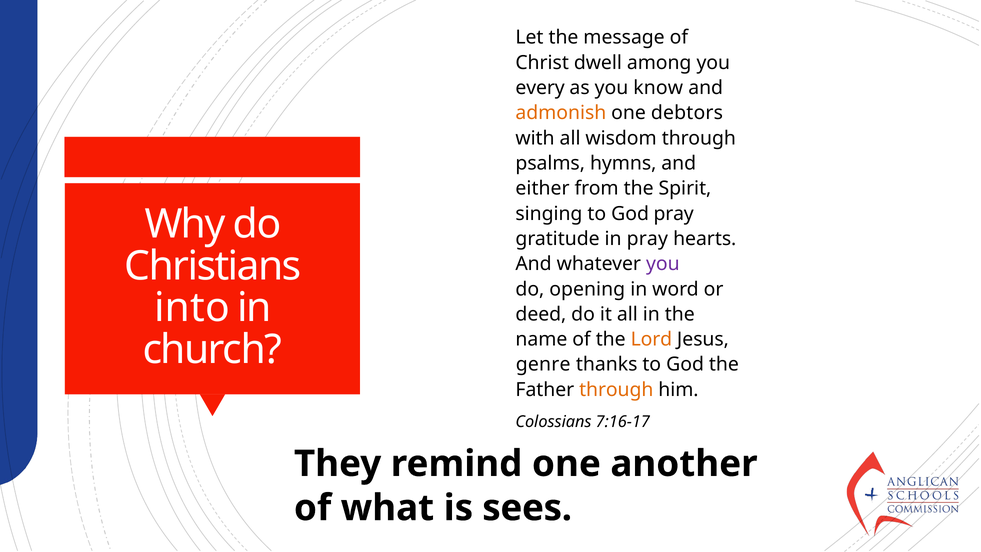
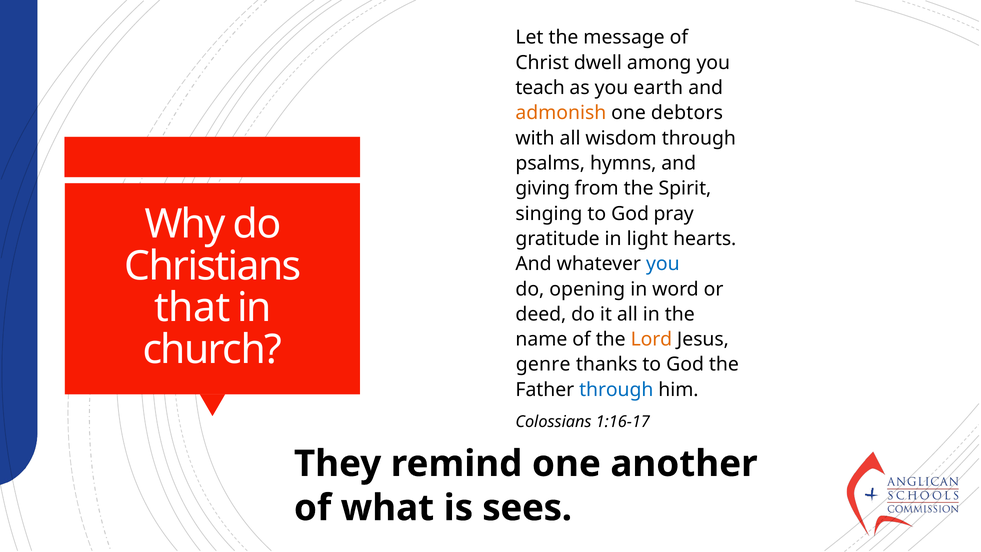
every: every -> teach (540, 88)
know: know -> earth (658, 88)
either: either -> giving (543, 188)
in pray: pray -> light (647, 239)
you colour: purple -> blue (663, 264)
into: into -> that (192, 308)
through colour: orange -> blue (616, 390)
7:16-17: 7:16-17 -> 1:16-17 (623, 422)
